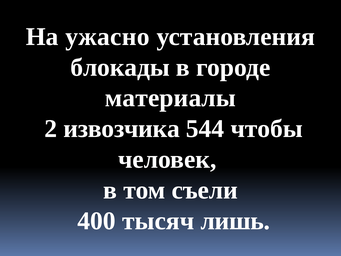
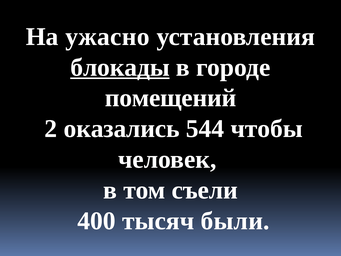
блокады underline: none -> present (120, 67)
материалы: материалы -> помещений (171, 98)
извозчика: извозчика -> оказались (122, 129)
лишь: лишь -> были (235, 221)
